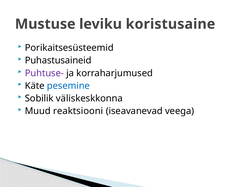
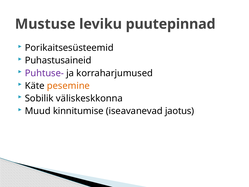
koristusaine: koristusaine -> puutepinnad (171, 24)
pesemine colour: blue -> orange (68, 86)
reaktsiooni: reaktsiooni -> kinnitumise (78, 111)
veega: veega -> jaotus (180, 111)
